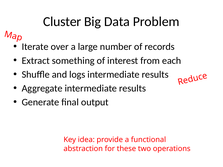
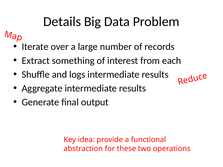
Cluster: Cluster -> Details (62, 22)
